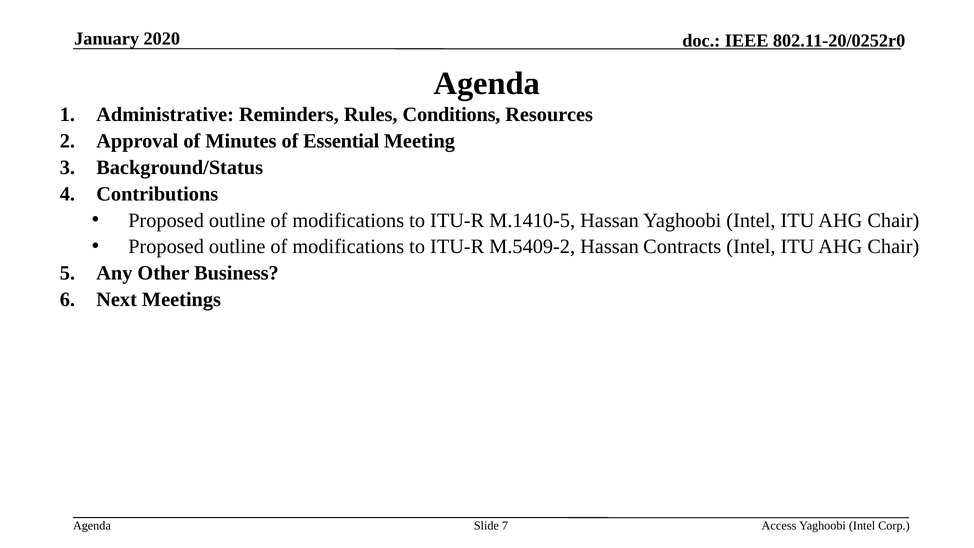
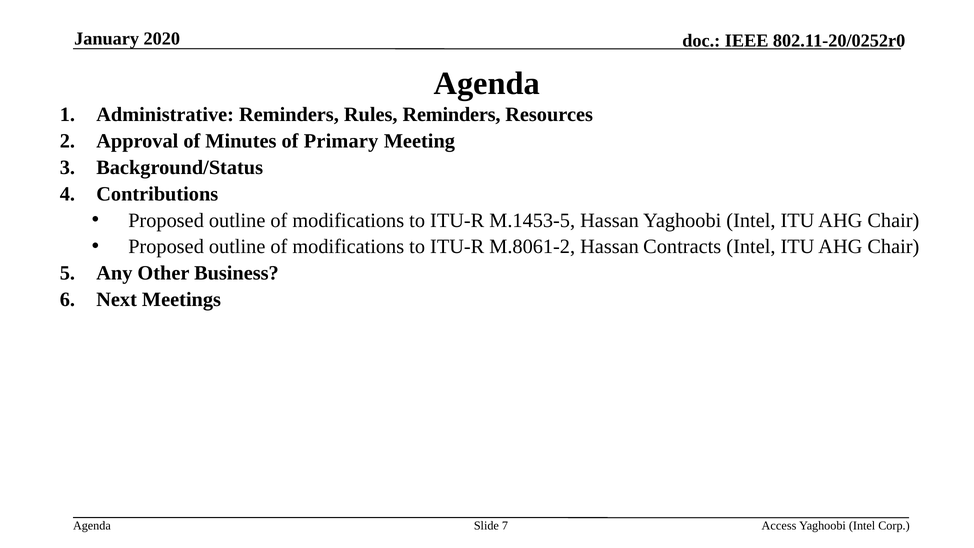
Rules Conditions: Conditions -> Reminders (452, 115)
Essential: Essential -> Primary (341, 141)
M.1410-5: M.1410-5 -> M.1453-5 (532, 220)
M.5409-2: M.5409-2 -> M.8061-2 (532, 247)
